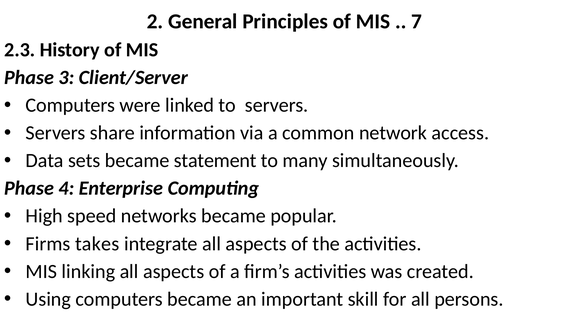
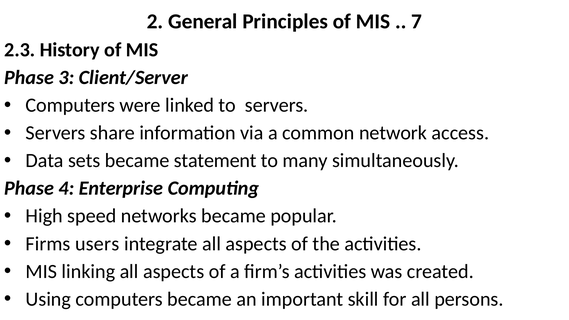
takes: takes -> users (97, 244)
